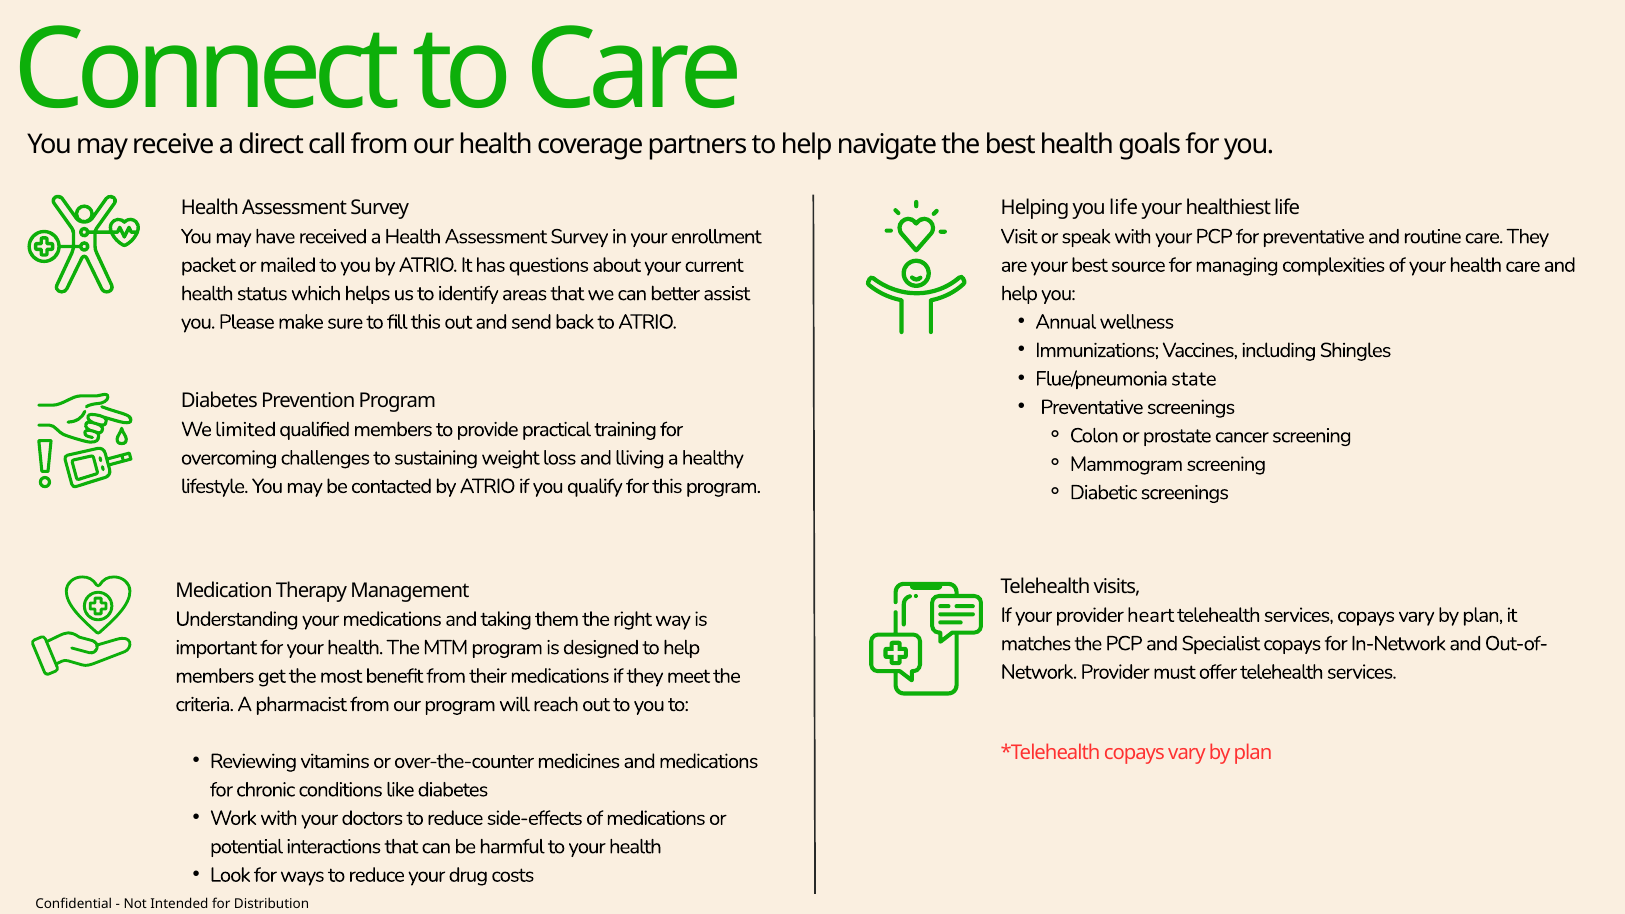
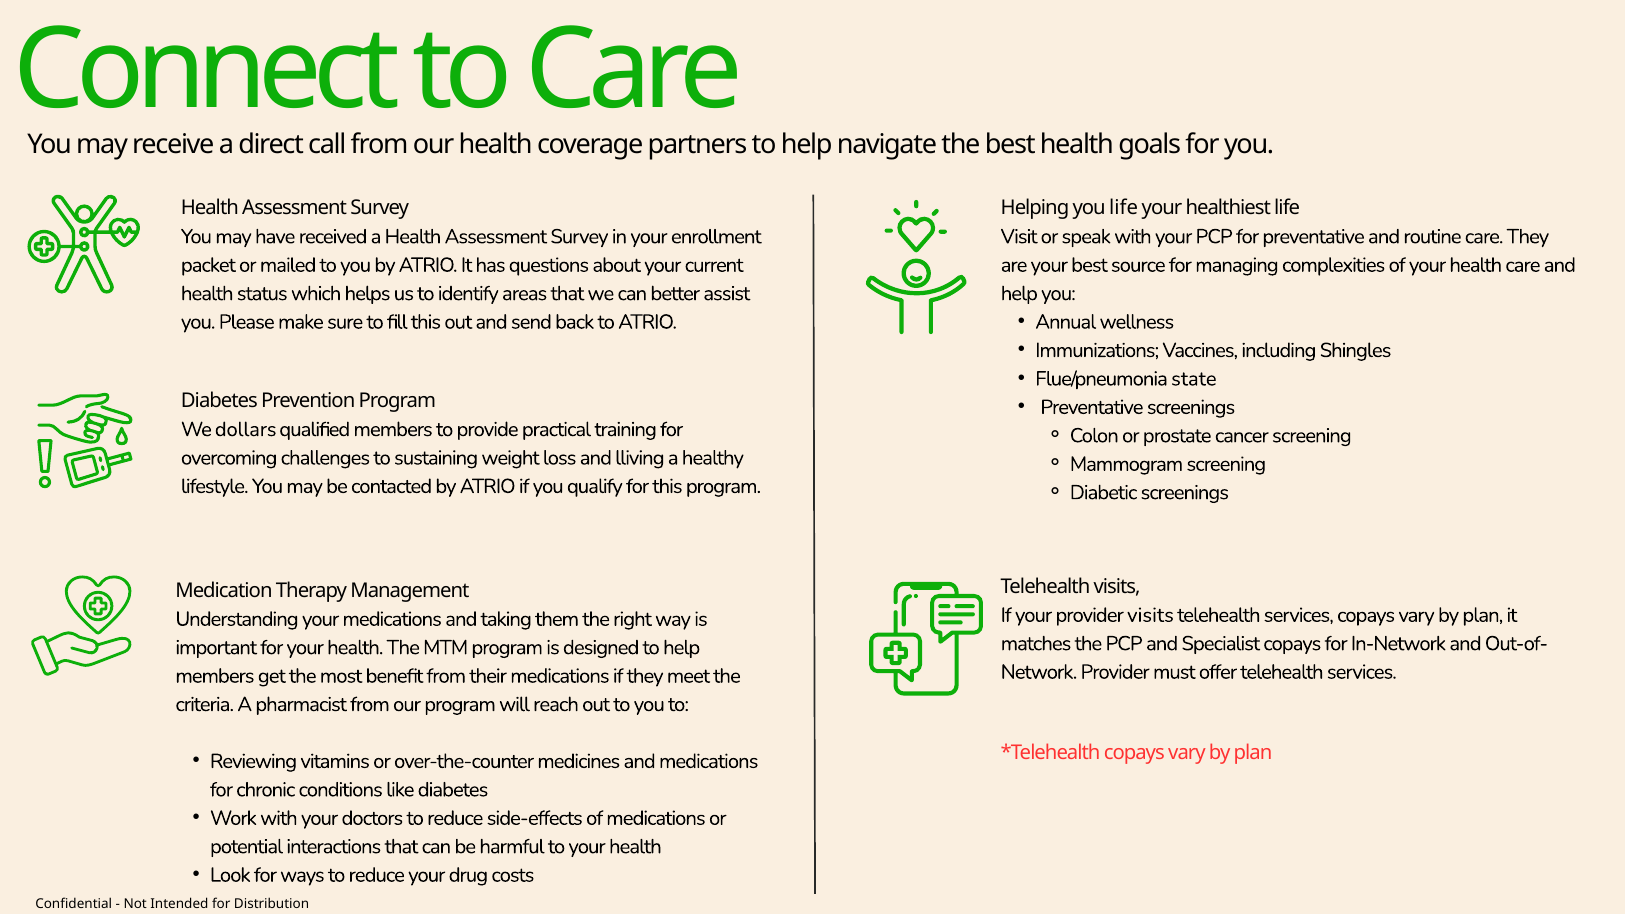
limited: limited -> dollars (246, 429)
provider heart: heart -> visits (1150, 615)
